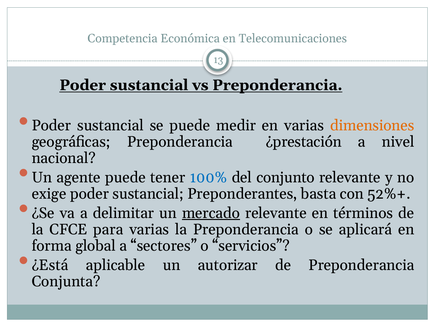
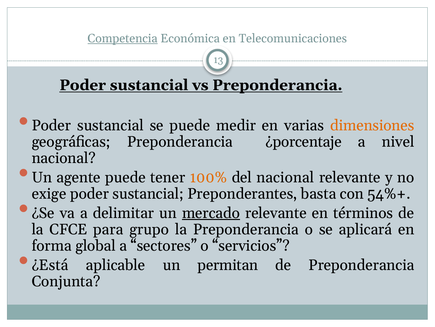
Competencia underline: none -> present (123, 38)
¿prestación: ¿prestación -> ¿porcentaje (304, 141)
100% colour: blue -> orange (208, 177)
del conjunto: conjunto -> nacional (285, 177)
52%+: 52%+ -> 54%+ (389, 193)
para varias: varias -> grupo (149, 229)
autorizar: autorizar -> permitan (228, 264)
